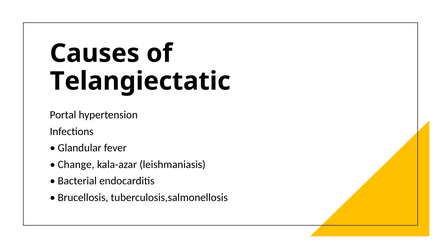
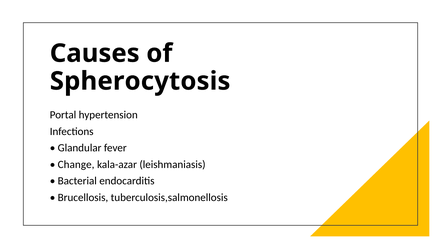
Telangiectatic: Telangiectatic -> Spherocytosis (140, 81)
